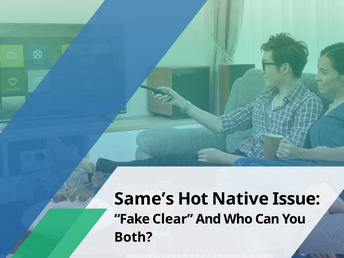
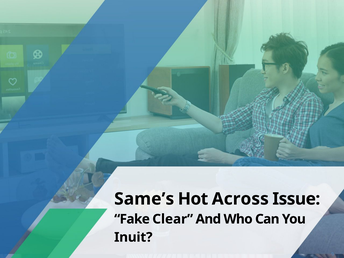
Native: Native -> Across (240, 199)
Both: Both -> Inuit (133, 237)
